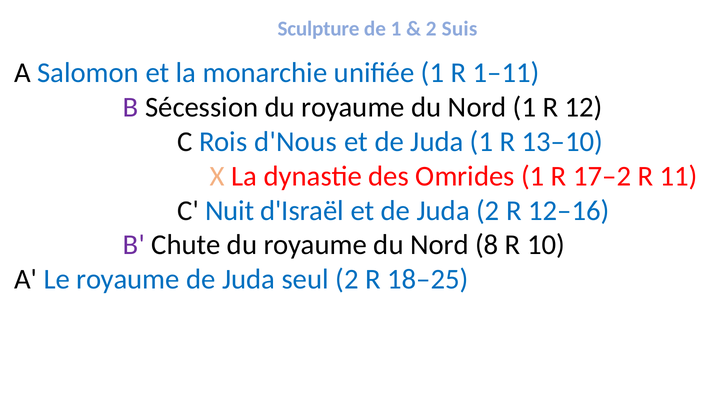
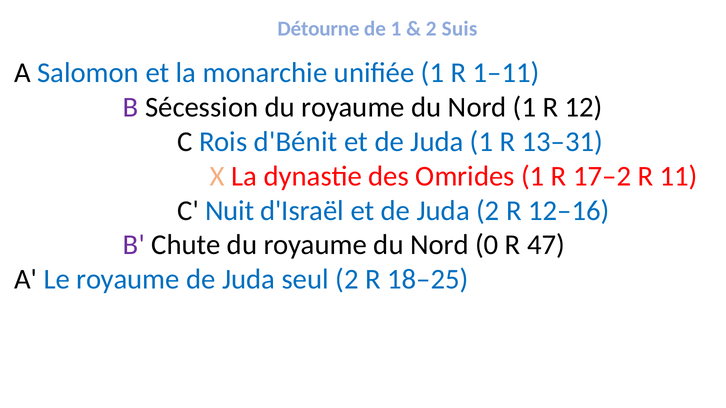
Sculpture: Sculpture -> Détourne (318, 29)
d'Nous: d'Nous -> d'Bénit (296, 142)
13–10: 13–10 -> 13–31 (562, 142)
8: 8 -> 0 (487, 245)
10: 10 -> 47 (546, 245)
